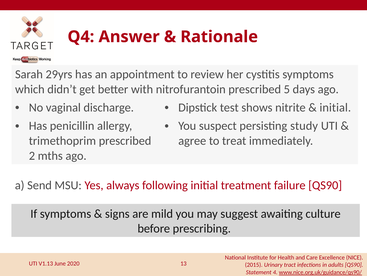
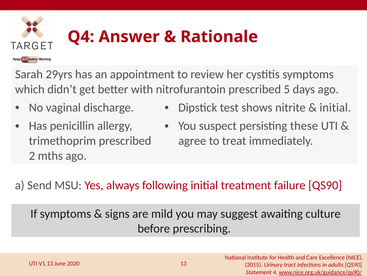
study: study -> these (304, 126)
